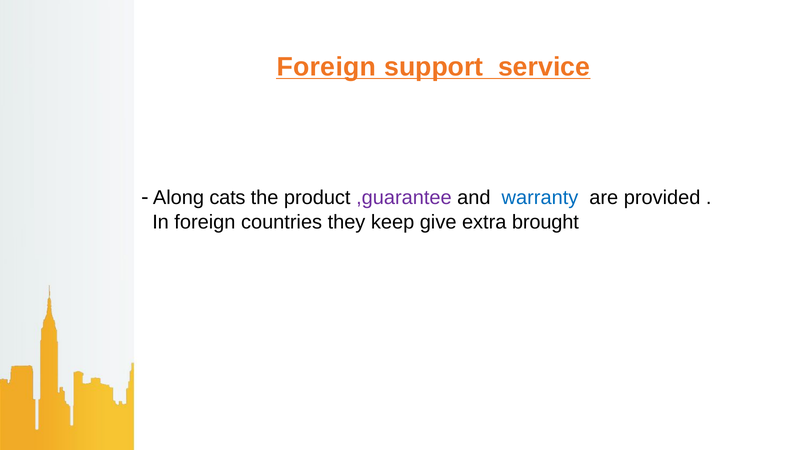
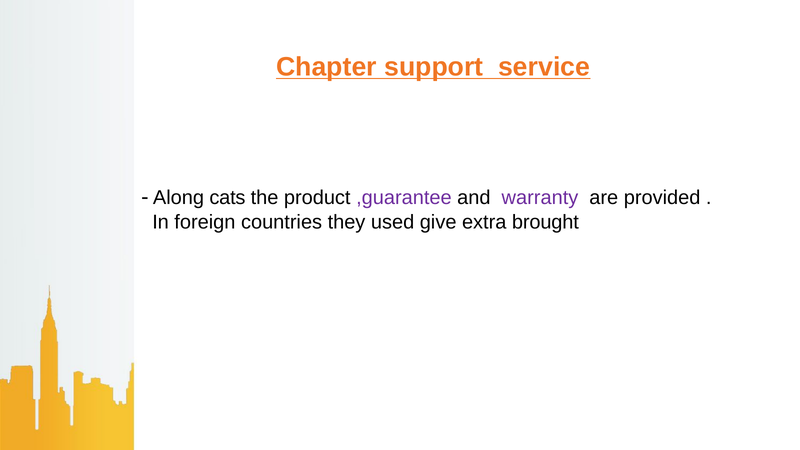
Foreign: Foreign -> Chapter (326, 67)
warranty colour: blue -> purple (540, 198)
keep: keep -> used (393, 222)
